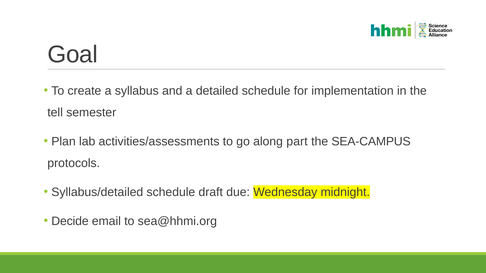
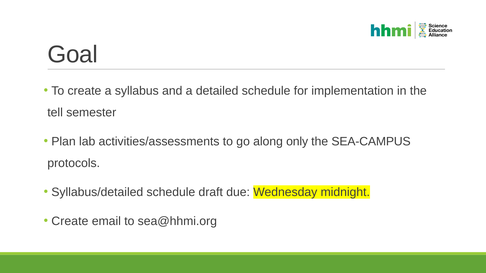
part: part -> only (297, 142)
Decide: Decide -> Create (70, 221)
